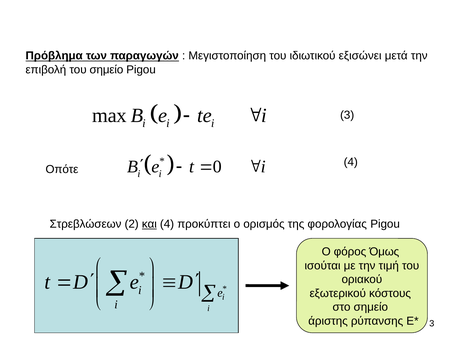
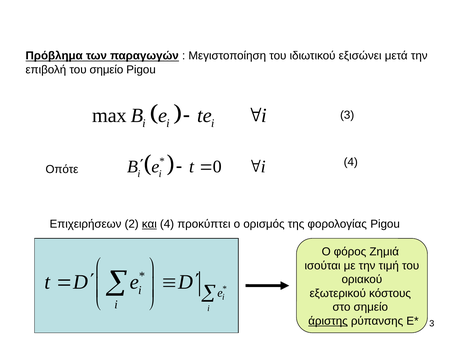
Στρεβλώσεων: Στρεβλώσεων -> Επιχειρήσεων (86, 224)
Όμως: Όμως -> Ζημιά (384, 252)
άριστης underline: none -> present (328, 321)
